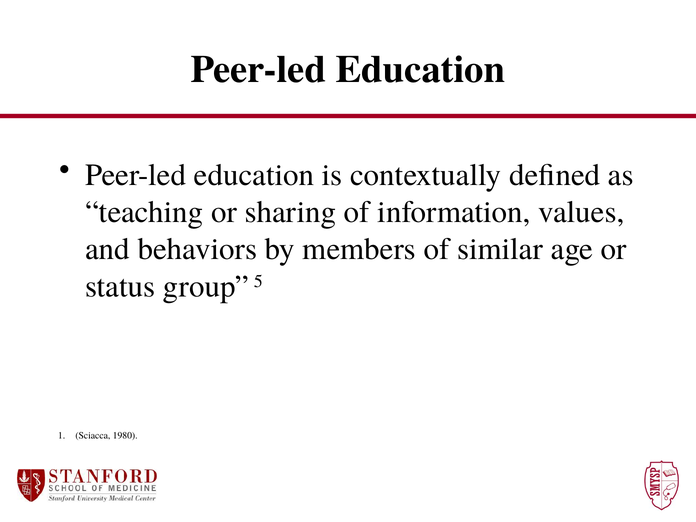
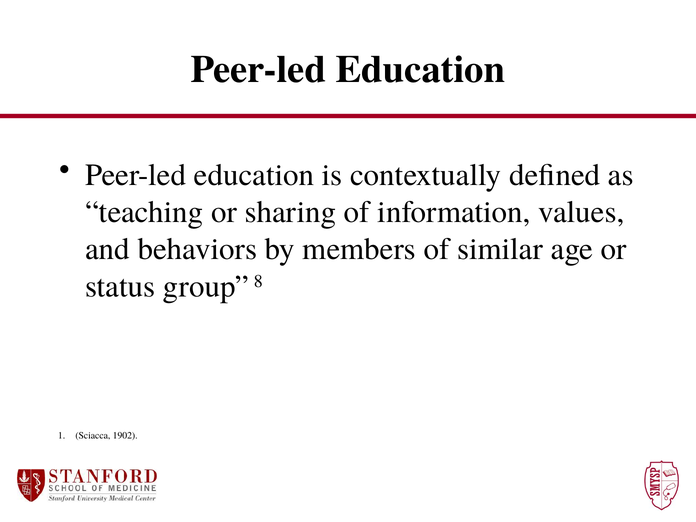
5: 5 -> 8 (258, 281)
1980: 1980 -> 1902 (125, 436)
